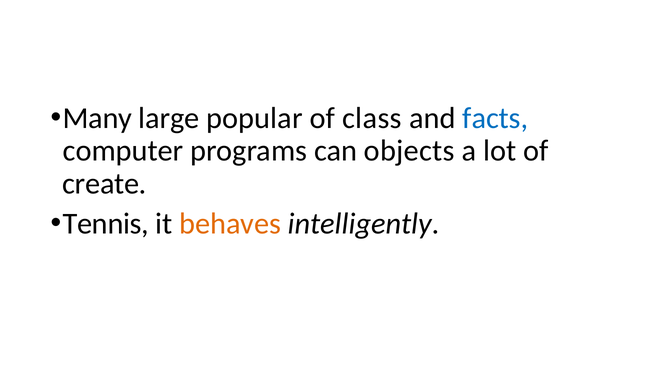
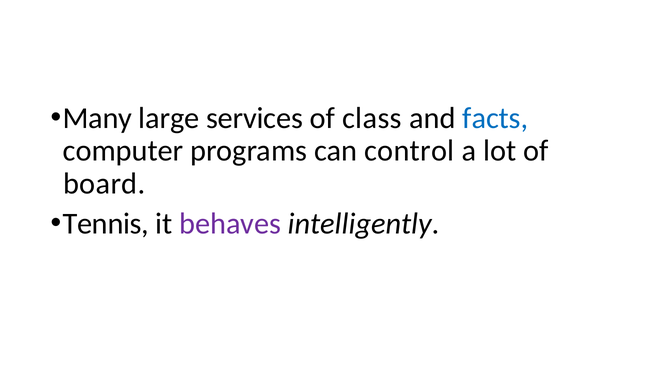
popular: popular -> services (255, 118)
objects: objects -> control (409, 151)
create: create -> board (104, 184)
behaves colour: orange -> purple (230, 224)
